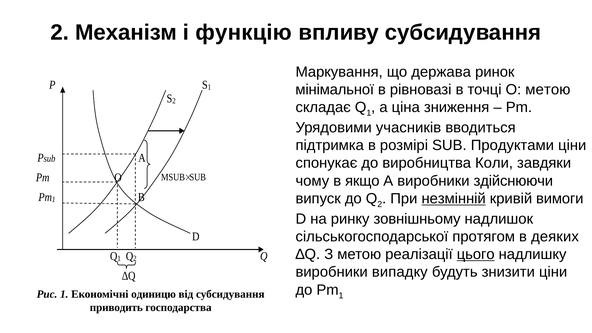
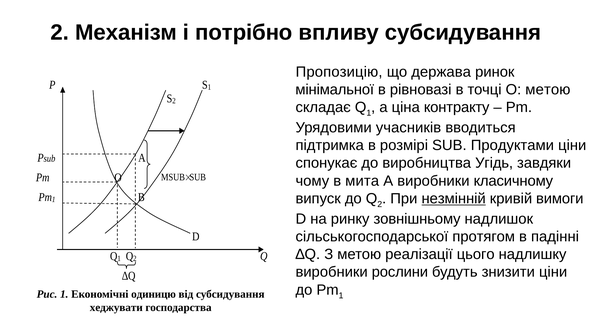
функцію: функцію -> потрібно (244, 32)
Маркування: Маркування -> Пропозицію (339, 72)
зниження: зниження -> контракту (457, 107)
Коли: Коли -> Угідь (494, 163)
якщо: якщо -> мита (362, 181)
здійснюючи: здійснюючи -> класичному (513, 181)
деяких: деяких -> падінні (555, 237)
цього underline: present -> none (476, 254)
випадку: випадку -> рослини (400, 272)
приводить: приводить -> хеджувати (116, 307)
